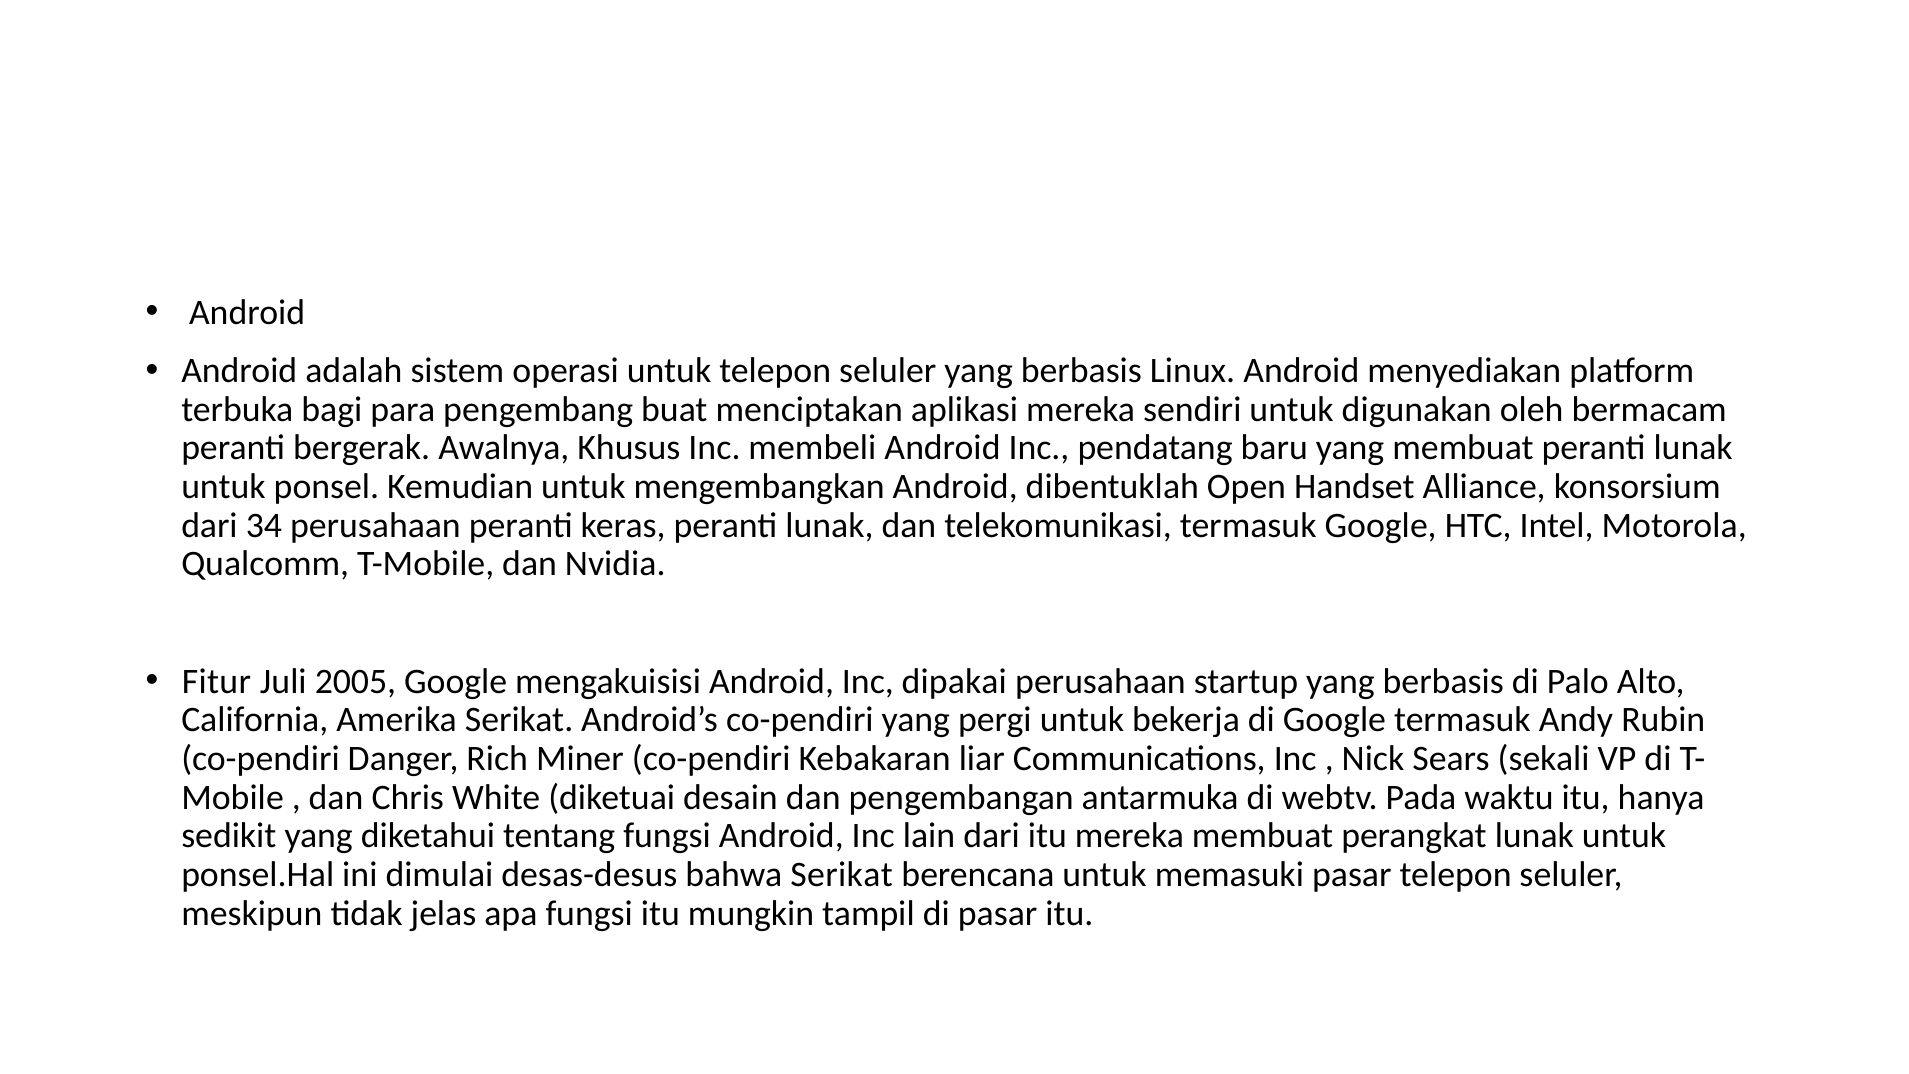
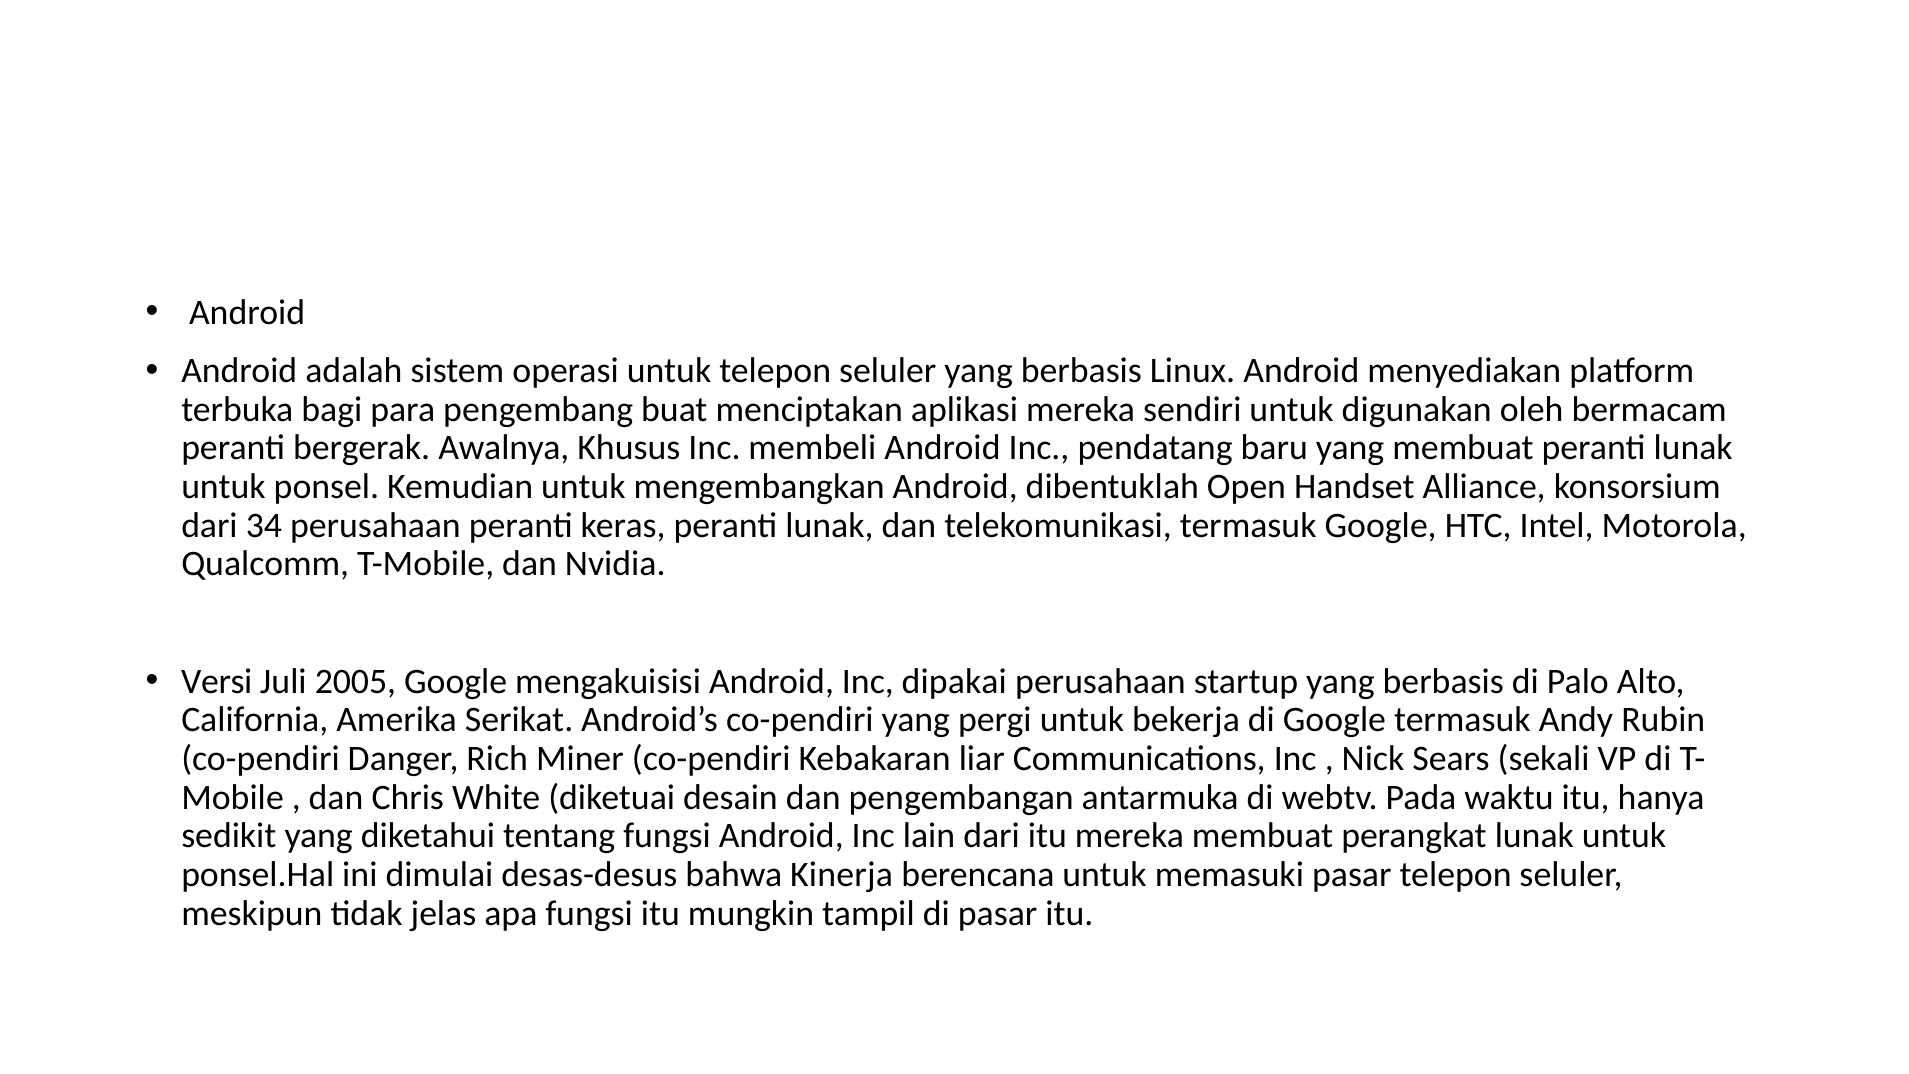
Fitur: Fitur -> Versi (217, 681)
bahwa Serikat: Serikat -> Kinerja (842, 874)
